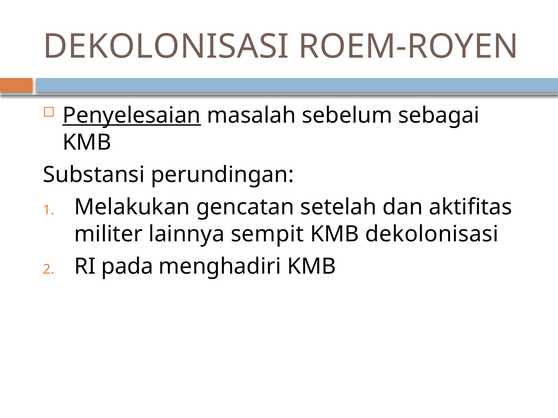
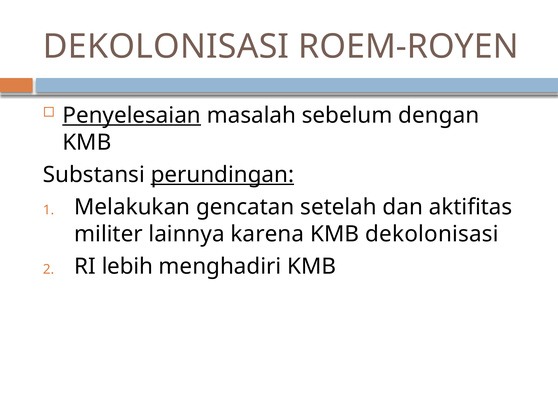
sebagai: sebagai -> dengan (439, 115)
perundingan underline: none -> present (222, 175)
sempit: sempit -> karena (267, 234)
pada: pada -> lebih (127, 267)
